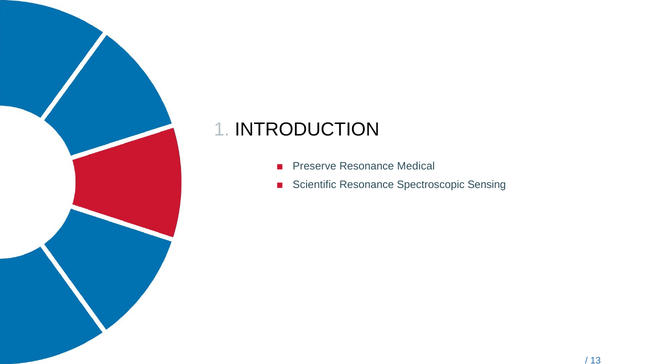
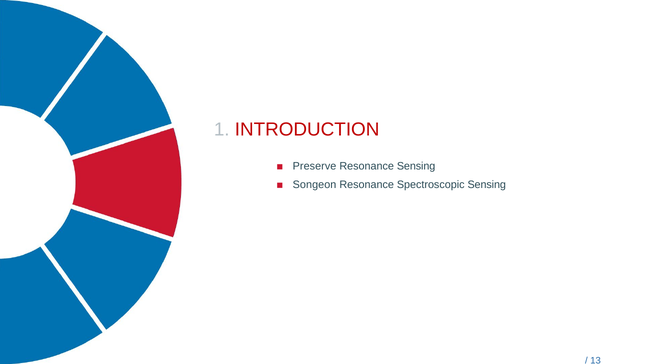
INTRODUCTION colour: black -> red (307, 129)
Resonance Medical: Medical -> Sensing (416, 166)
Scientific: Scientific -> Songeon (315, 185)
